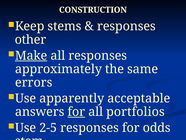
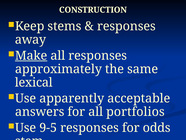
other: other -> away (31, 40)
errors: errors -> lexical (34, 82)
for underline: present -> none (76, 111)
2-5: 2-5 -> 9-5 (48, 127)
